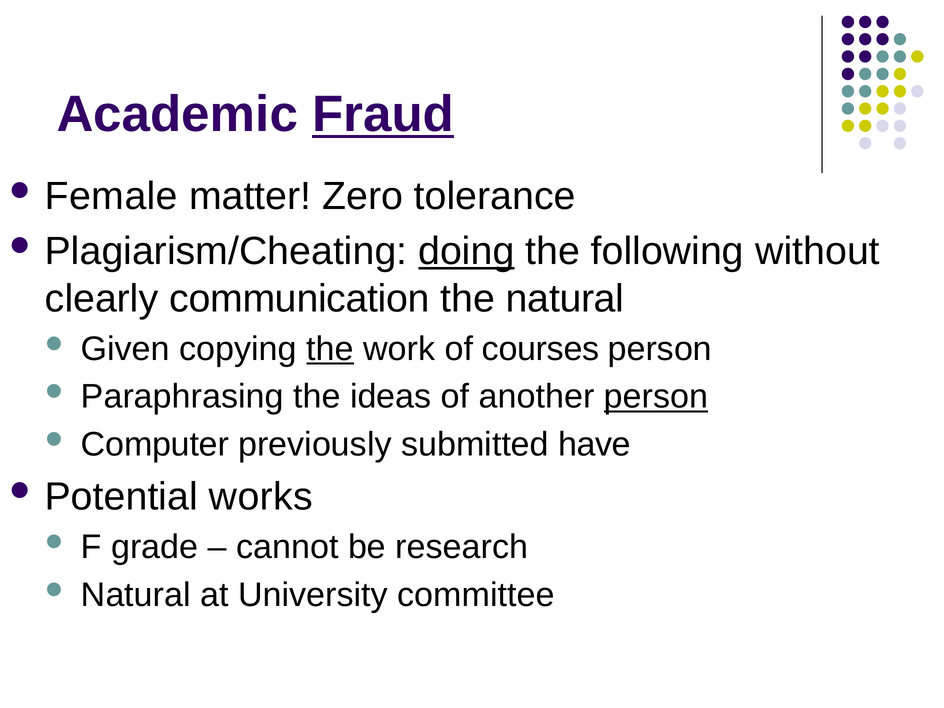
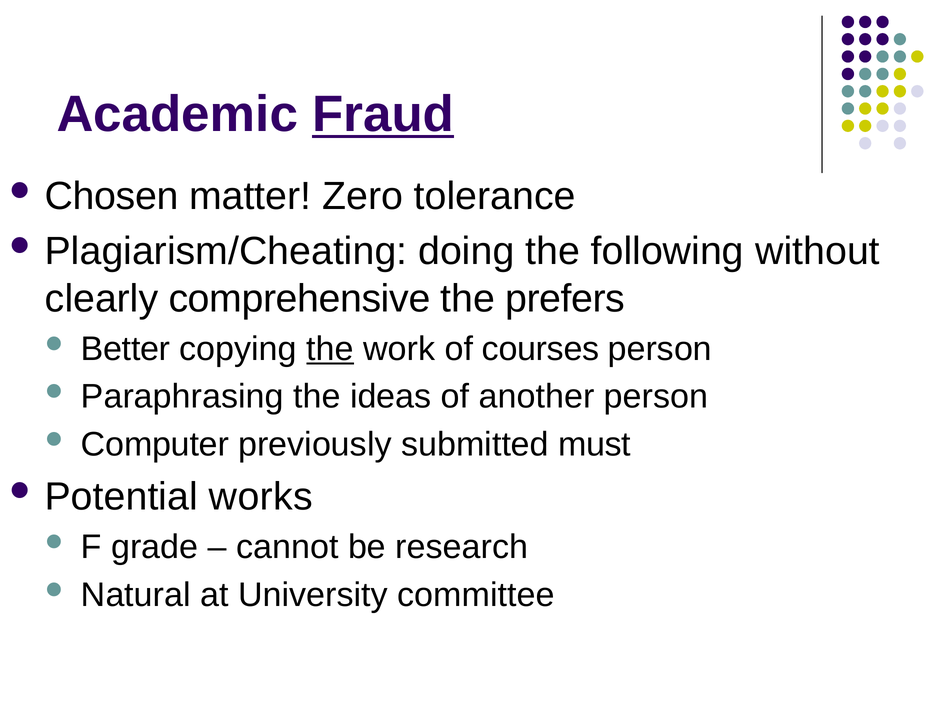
Female: Female -> Chosen (112, 196)
doing underline: present -> none (466, 251)
communication: communication -> comprehensive (300, 299)
the natural: natural -> prefers (565, 299)
Given: Given -> Better (126, 349)
person underline: present -> none (656, 397)
have: have -> must (594, 444)
